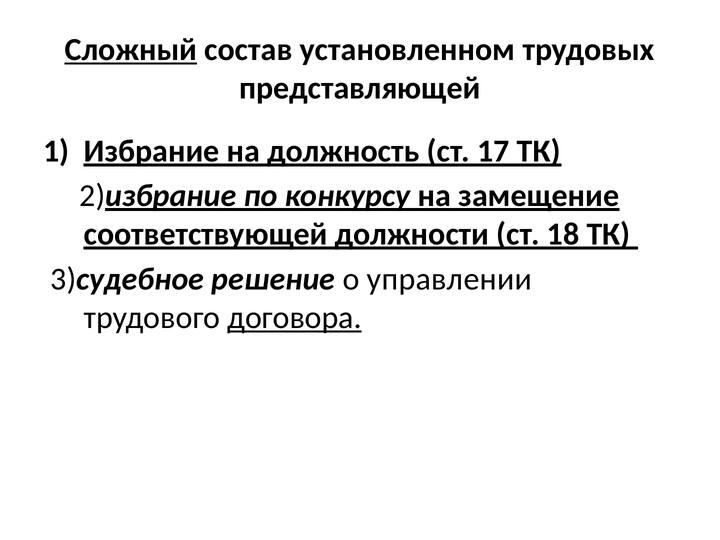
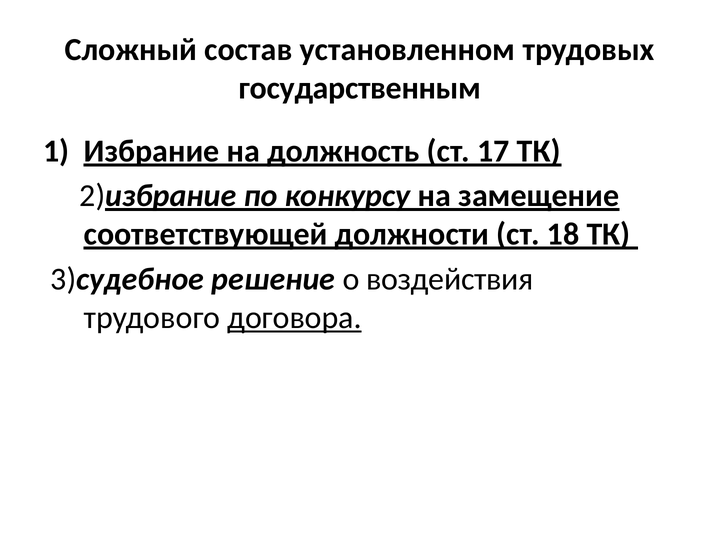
Сложный underline: present -> none (131, 50)
представляющей: представляющей -> государственным (360, 88)
управлении: управлении -> воздействия (450, 279)
